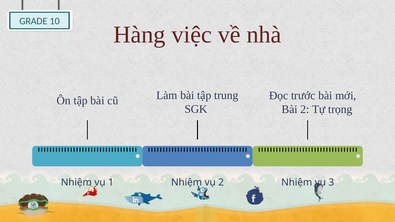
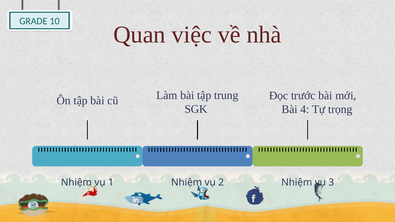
Hàng: Hàng -> Quan (139, 35)
Bài 2: 2 -> 4 (305, 109)
